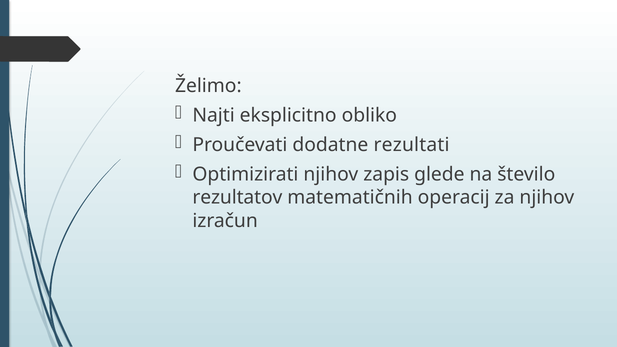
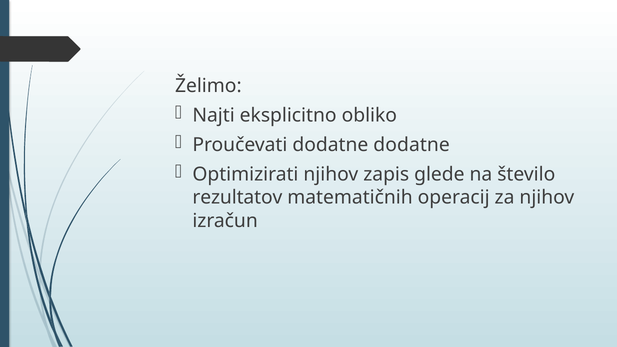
dodatne rezultati: rezultati -> dodatne (412, 145)
